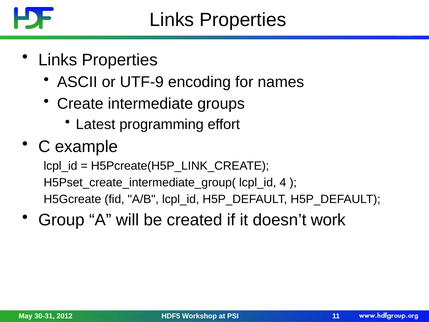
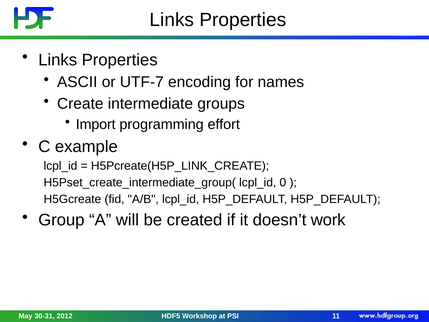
UTF-9: UTF-9 -> UTF-7 (142, 82)
Latest: Latest -> Import (96, 124)
4: 4 -> 0 (283, 182)
